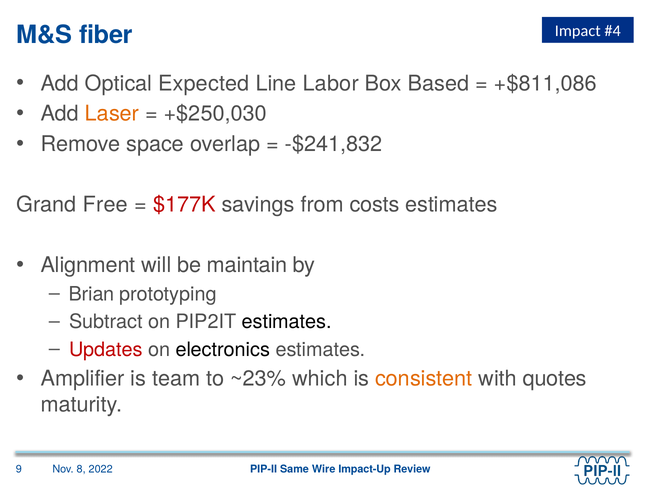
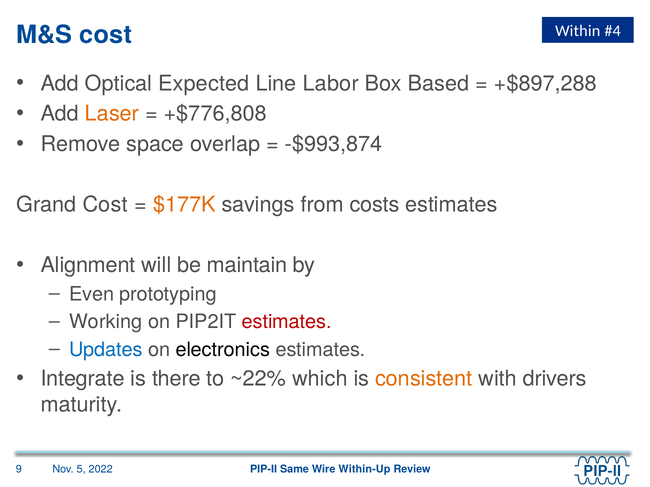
Impact: Impact -> Within (578, 31)
M&S fiber: fiber -> cost (106, 35)
+$811,086: +$811,086 -> +$897,288 (545, 84)
+$250,030: +$250,030 -> +$776,808 (215, 114)
-$241,832: -$241,832 -> -$993,874 (334, 144)
Grand Free: Free -> Cost (105, 205)
$177K colour: red -> orange (184, 205)
Brian: Brian -> Even (92, 294)
Subtract: Subtract -> Working (106, 322)
estimates colour: black -> red (287, 322)
Updates colour: red -> blue (106, 350)
Amplifier: Amplifier -> Integrate (83, 379)
team: team -> there (176, 379)
~23%: ~23% -> ~22% (258, 379)
quotes: quotes -> drivers (555, 379)
8: 8 -> 5 (81, 469)
Impact-Up: Impact-Up -> Within-Up (364, 470)
